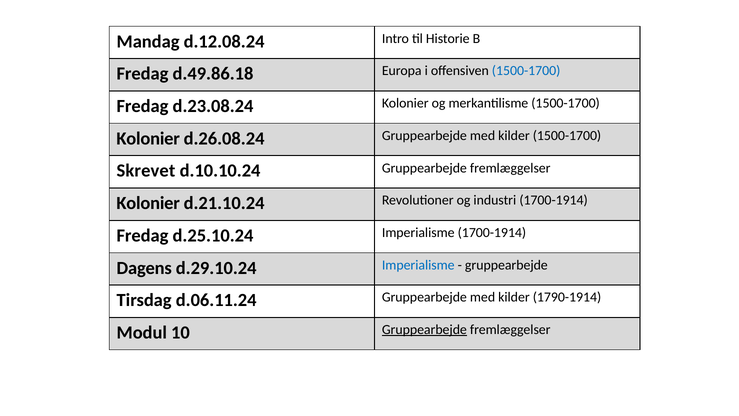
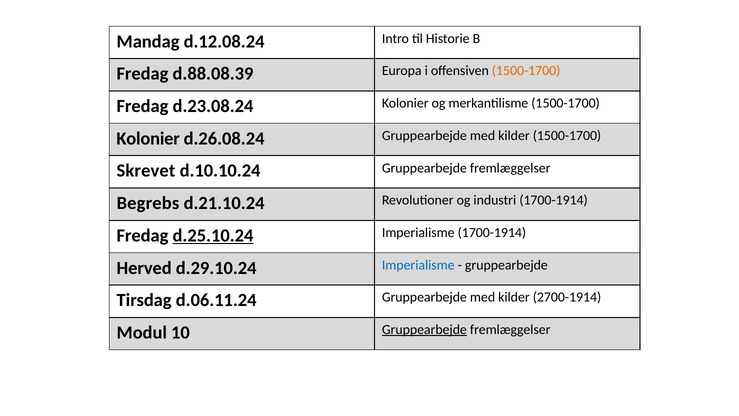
d.49.86.18: d.49.86.18 -> d.88.08.39 (213, 74)
1500-1700 colour: blue -> orange (526, 71)
Kolonier: Kolonier -> Begrebs (148, 203)
d.25.10.24 underline: none -> present (213, 235)
Dagens: Dagens -> Herved (144, 268)
1790-1914: 1790-1914 -> 2700-1914 (567, 297)
